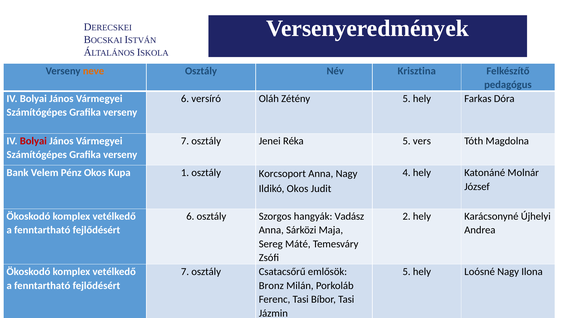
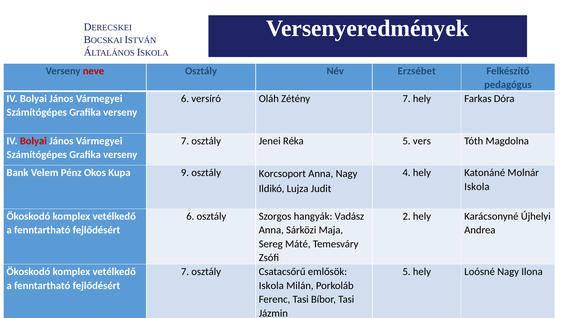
neve colour: orange -> red (93, 71)
Krisztina: Krisztina -> Erzsébet (417, 71)
Zétény 5: 5 -> 7 (407, 99)
1: 1 -> 9 (185, 173)
József: József -> Iskola (477, 187)
Ildikó Okos: Okos -> Lujza (298, 189)
Bronz: Bronz -> Iskola (271, 286)
